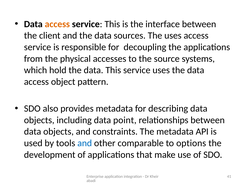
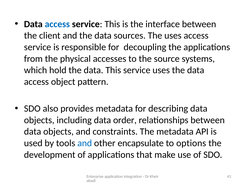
access colour: orange -> blue (57, 24)
point: point -> order (125, 120)
comparable: comparable -> encapsulate (141, 143)
